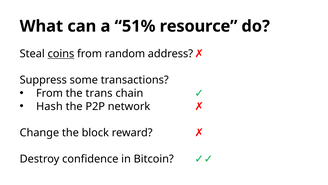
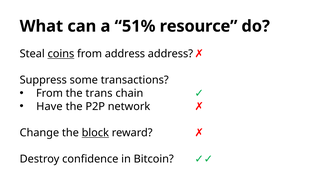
from random: random -> address (125, 54)
Hash: Hash -> Have (49, 106)
block underline: none -> present (95, 132)
